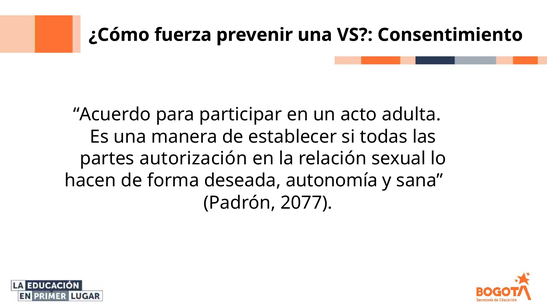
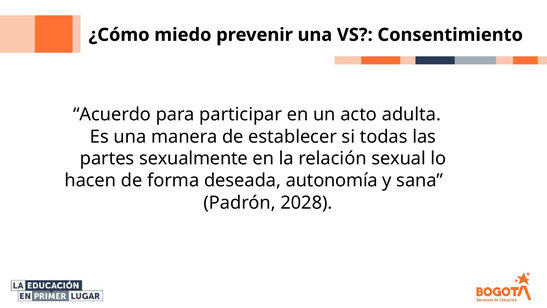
fuerza: fuerza -> miedo (183, 35)
autorización: autorización -> sexualmente (194, 158)
2077: 2077 -> 2028 (307, 202)
